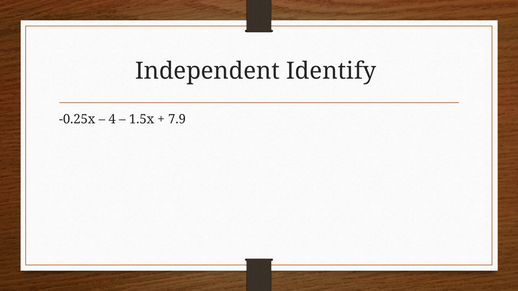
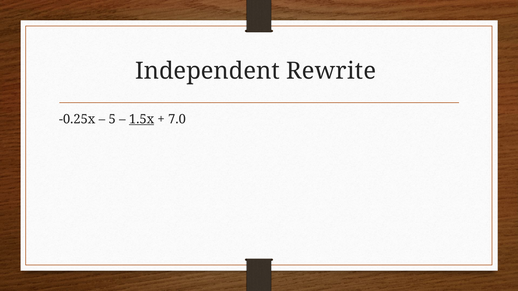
Identify: Identify -> Rewrite (331, 71)
4: 4 -> 5 (112, 119)
1.5x underline: none -> present (142, 119)
7.9: 7.9 -> 7.0 (177, 119)
